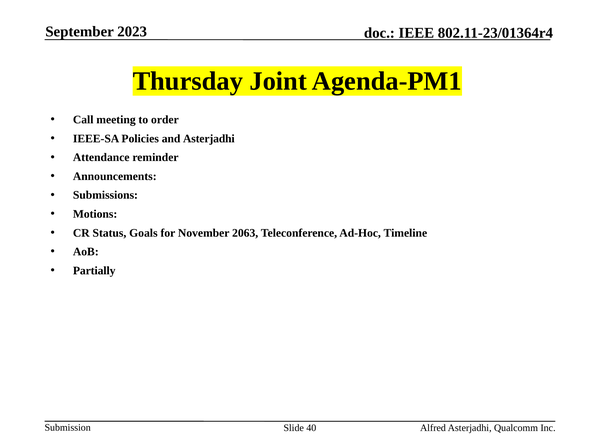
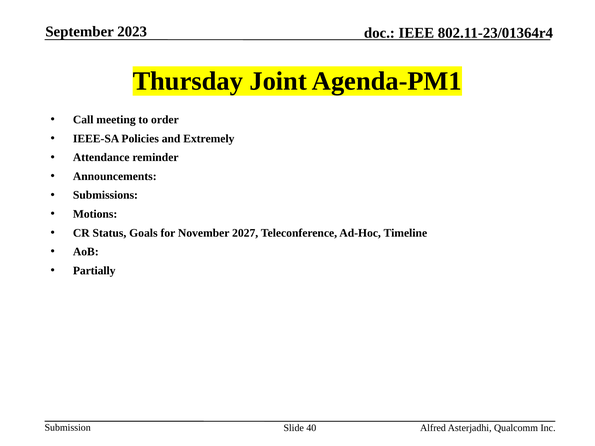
and Asterjadhi: Asterjadhi -> Extremely (209, 139)
2063: 2063 -> 2027 (245, 233)
